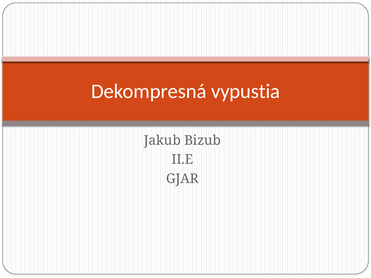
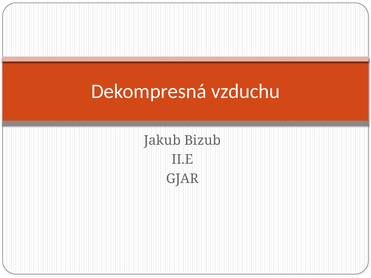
vypustia: vypustia -> vzduchu (246, 91)
